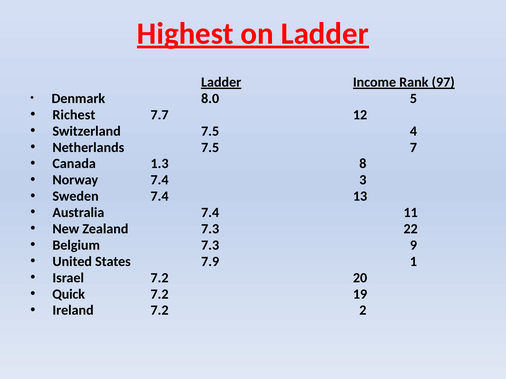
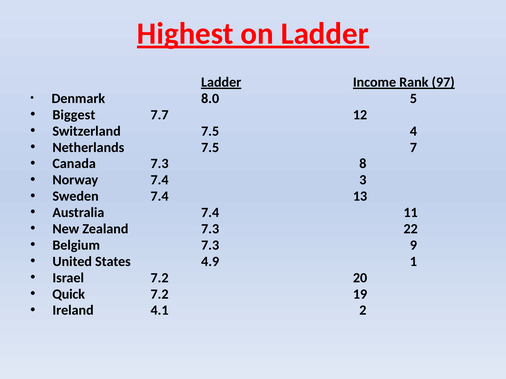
Richest: Richest -> Biggest (74, 115)
Canada 1.3: 1.3 -> 7.3 (160, 164)
7.9: 7.9 -> 4.9 (210, 262)
Ireland 7.2: 7.2 -> 4.1 (160, 311)
